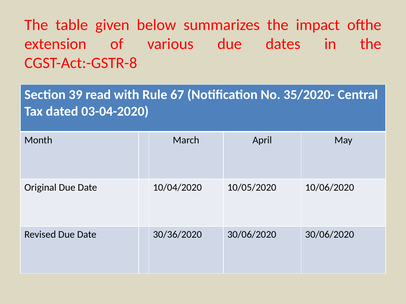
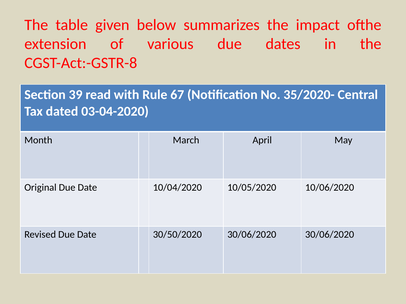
30/36/2020: 30/36/2020 -> 30/50/2020 (177, 235)
